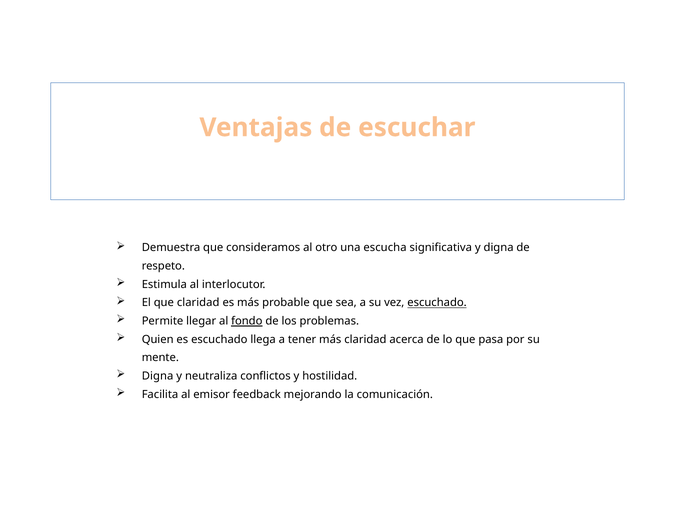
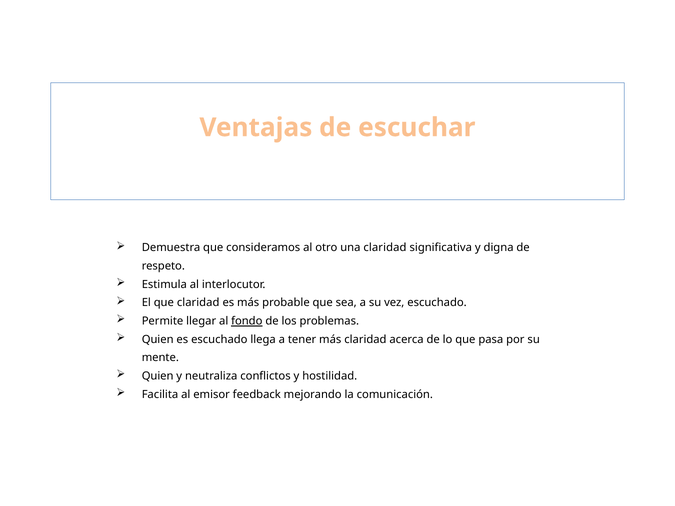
una escucha: escucha -> claridad (385, 248)
escuchado underline: present -> none (437, 303)
Digna: Digna -> Quien (158, 376)
